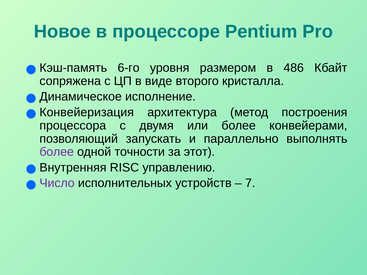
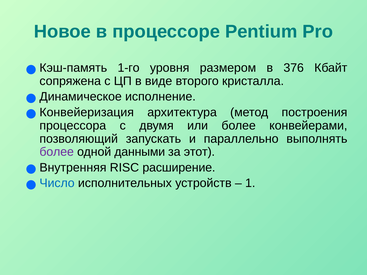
6-го: 6-го -> 1-го (129, 68)
486: 486 -> 376 (294, 68)
точности: точности -> данными (140, 152)
управлению: управлению -> расширение (179, 168)
Число colour: purple -> blue (57, 183)
7: 7 -> 1 (250, 183)
